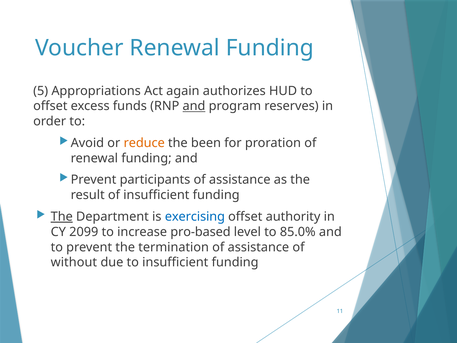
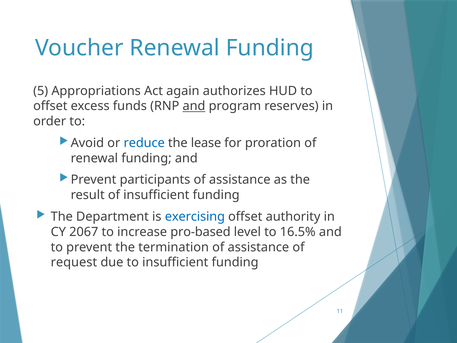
reduce colour: orange -> blue (144, 143)
been: been -> lease (206, 143)
The underline: present -> none (62, 216)
2099: 2099 -> 2067 (84, 232)
85.0%: 85.0% -> 16.5% (298, 232)
without: without -> request (74, 262)
